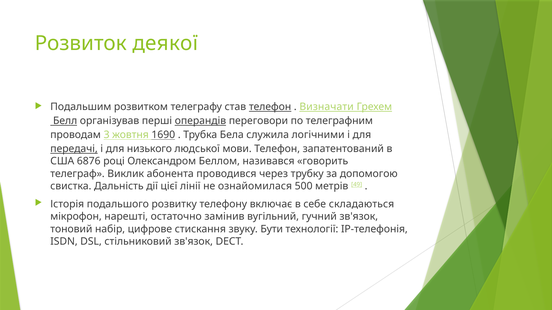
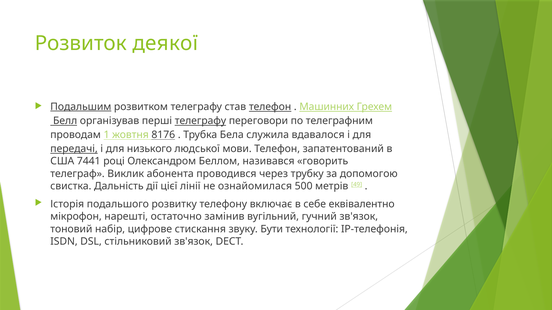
Подальшим underline: none -> present (81, 107)
Визначати: Визначати -> Машинних (327, 107)
перші операндів: операндів -> телеграфу (200, 121)
3: 3 -> 1 (107, 135)
1690: 1690 -> 8176 (163, 135)
логічними: логічними -> вдавалося (318, 135)
6876: 6876 -> 7441 (89, 161)
складаються: складаються -> еквівалентно (362, 205)
